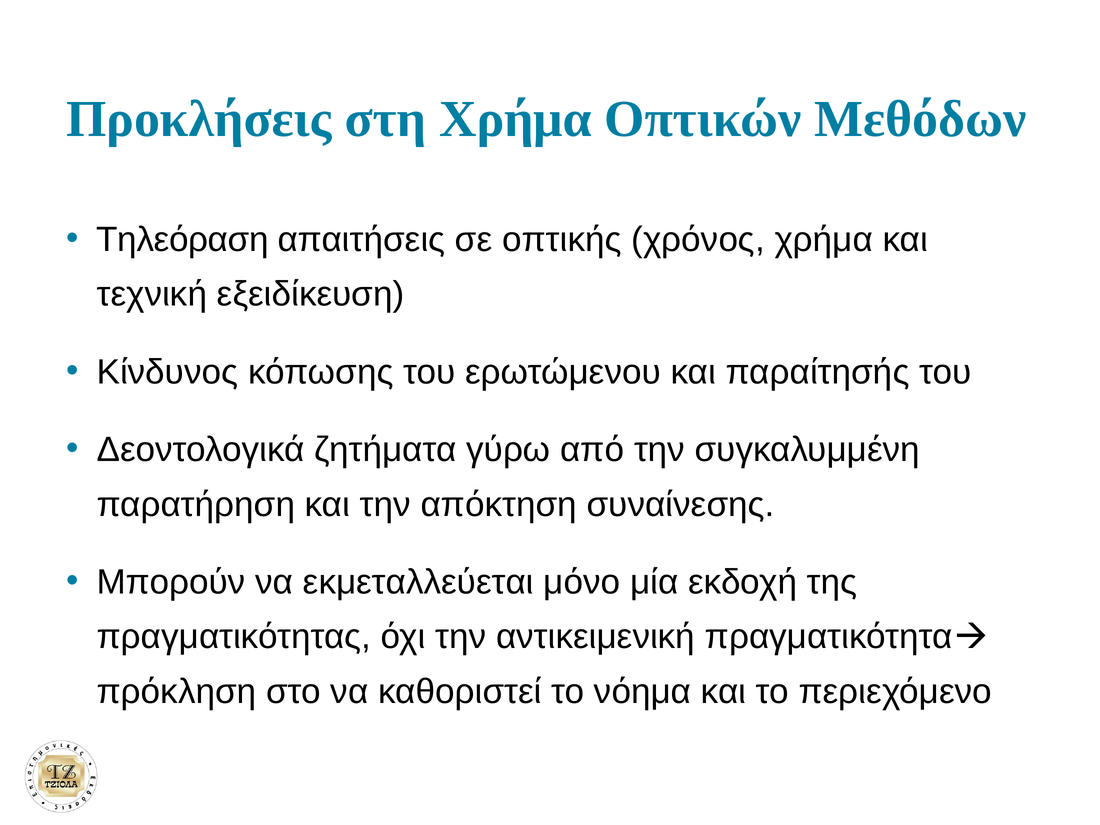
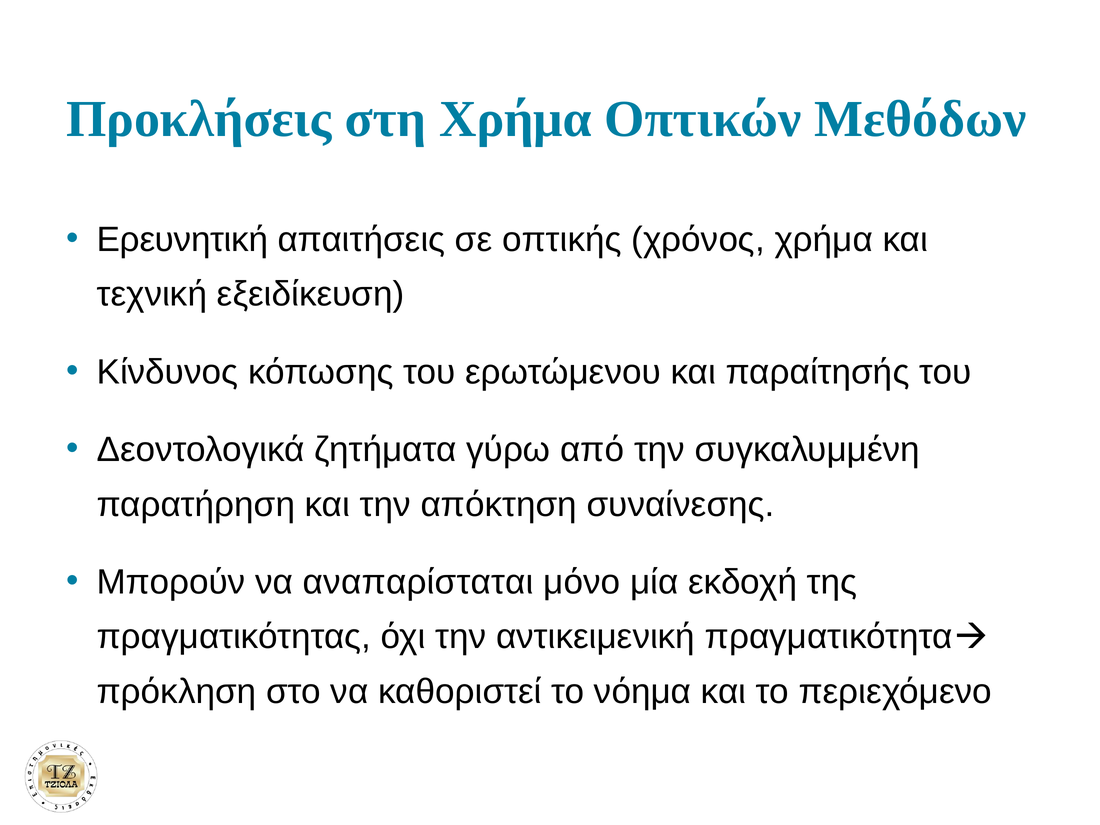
Τηλεόραση: Τηλεόραση -> Ερευνητική (182, 240)
εκμεταλλεύεται: εκμεταλλεύεται -> αναπαρίσταται (418, 582)
